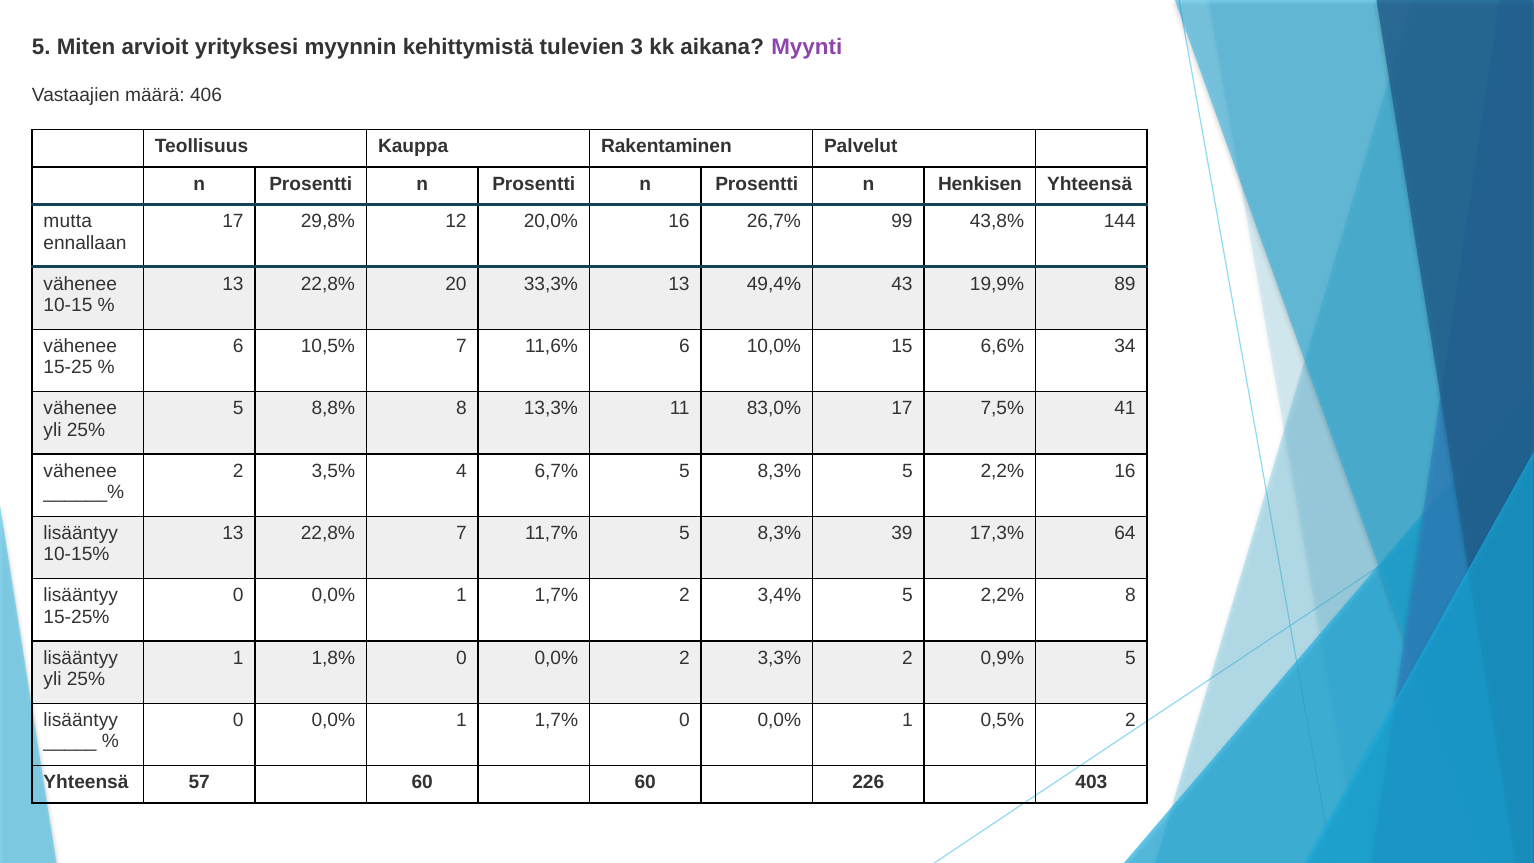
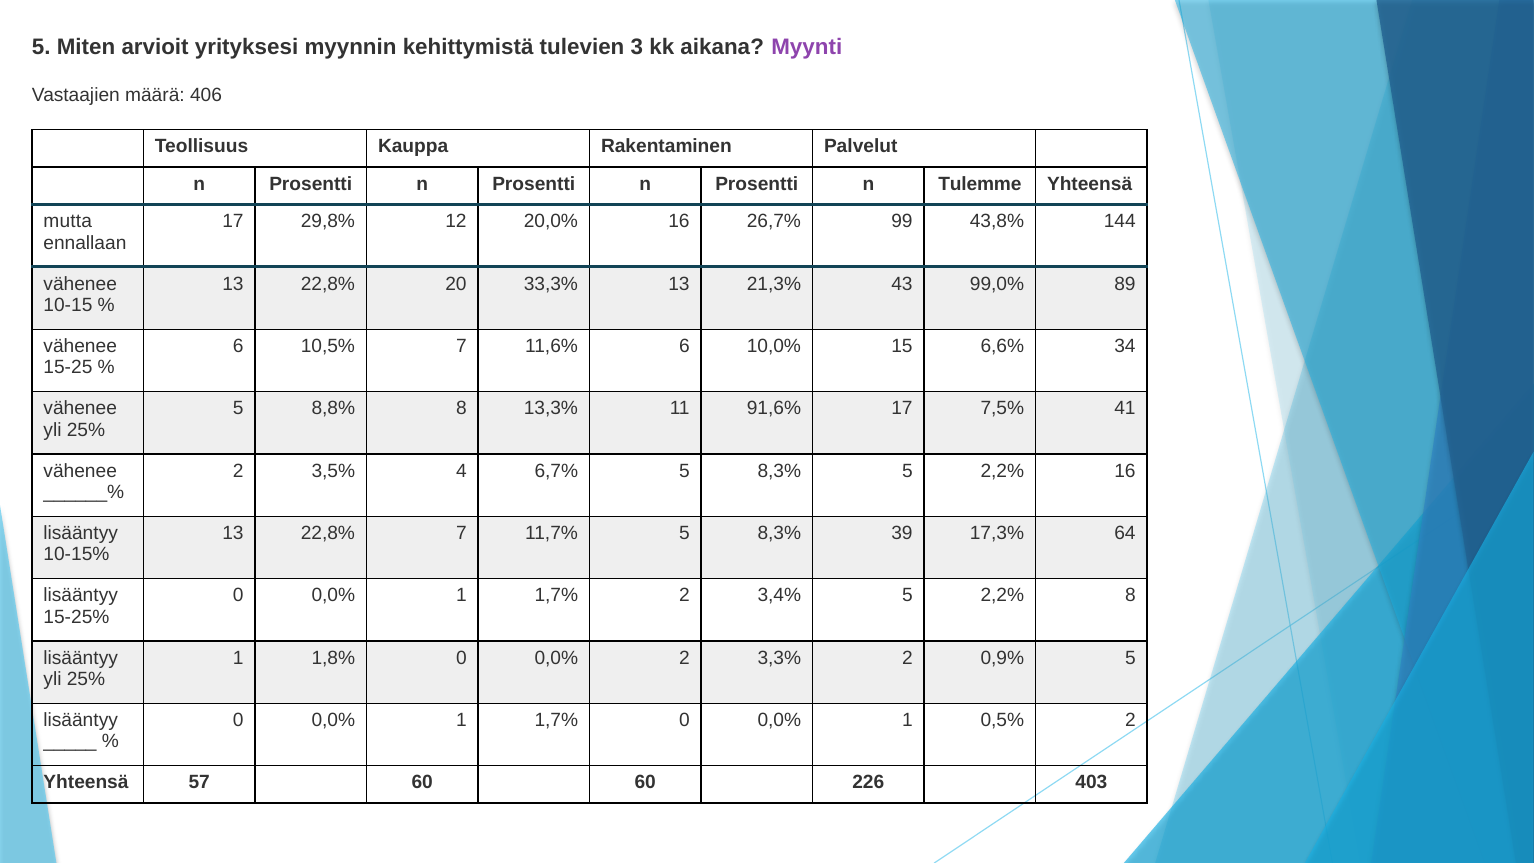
Henkisen: Henkisen -> Tulemme (980, 184)
49,4%: 49,4% -> 21,3% (774, 284)
19,9%: 19,9% -> 99,0% (997, 284)
83,0%: 83,0% -> 91,6% (774, 408)
